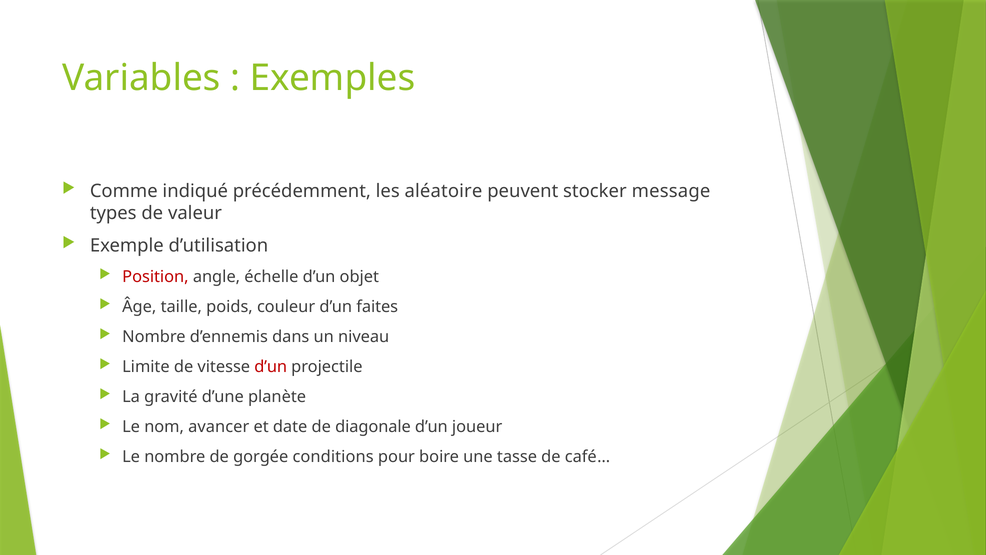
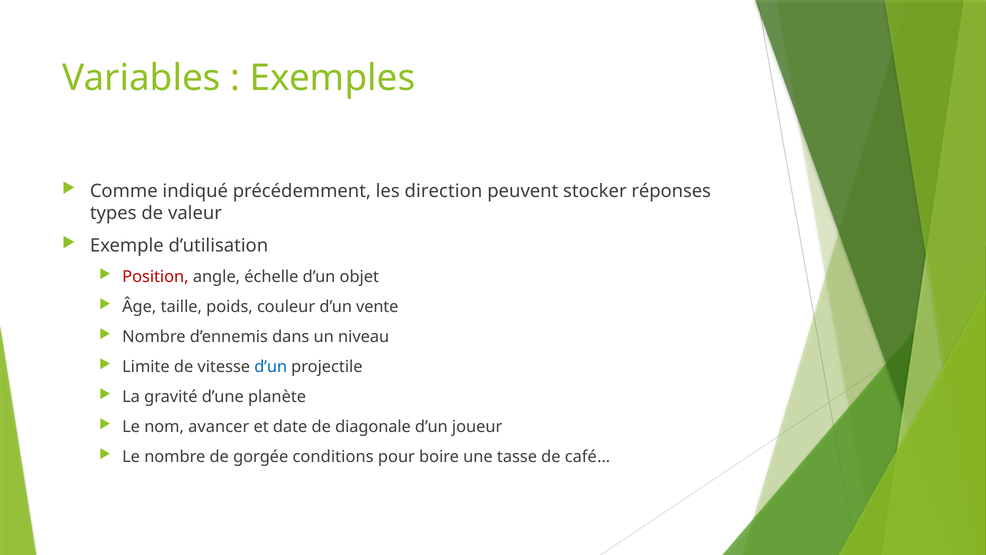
aléatoire: aléatoire -> direction (443, 191)
message: message -> réponses (671, 191)
faites: faites -> vente (377, 306)
d’un colour: red -> blue (271, 366)
